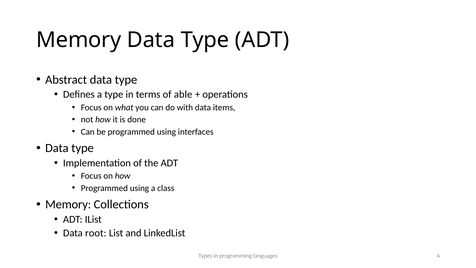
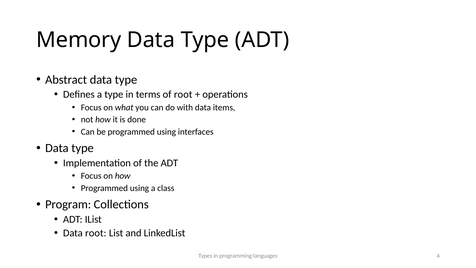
of able: able -> root (183, 94)
Memory: Memory -> Program (68, 204)
